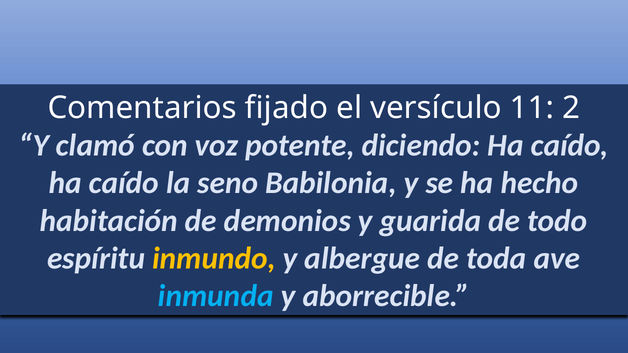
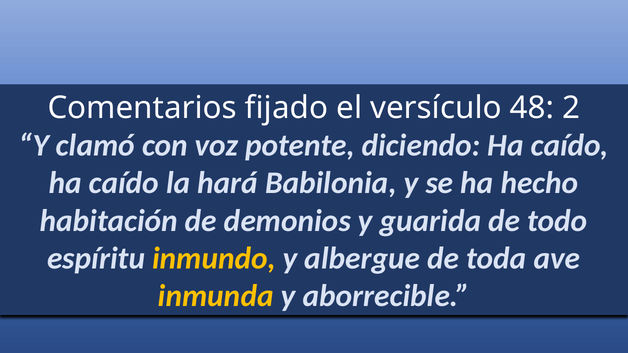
11: 11 -> 48 (532, 108)
seno: seno -> hará (228, 183)
inmunda colour: light blue -> yellow (216, 296)
